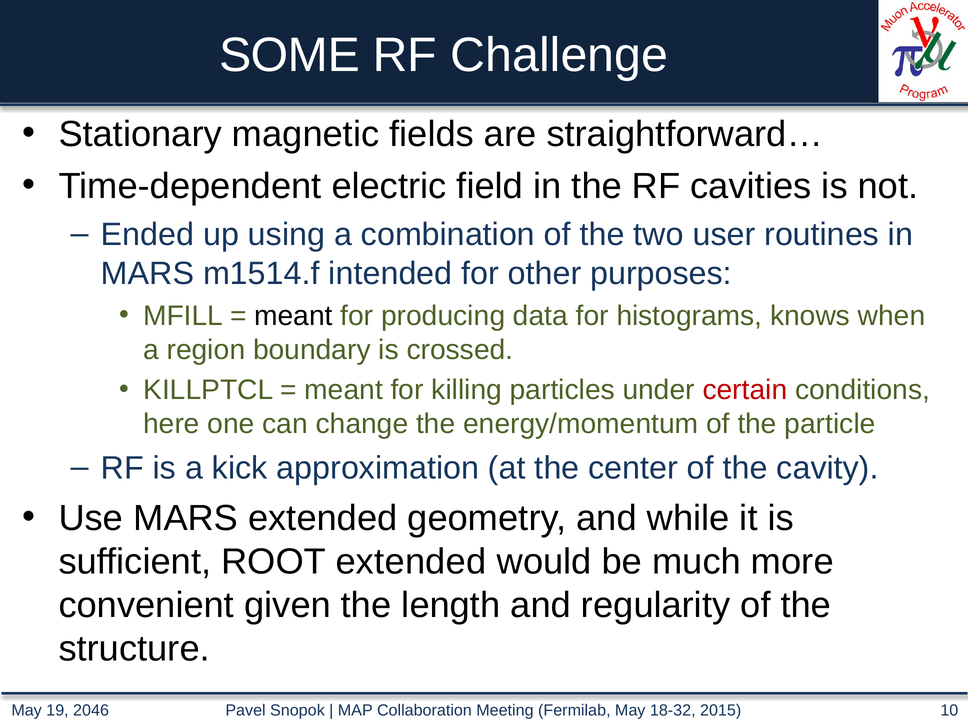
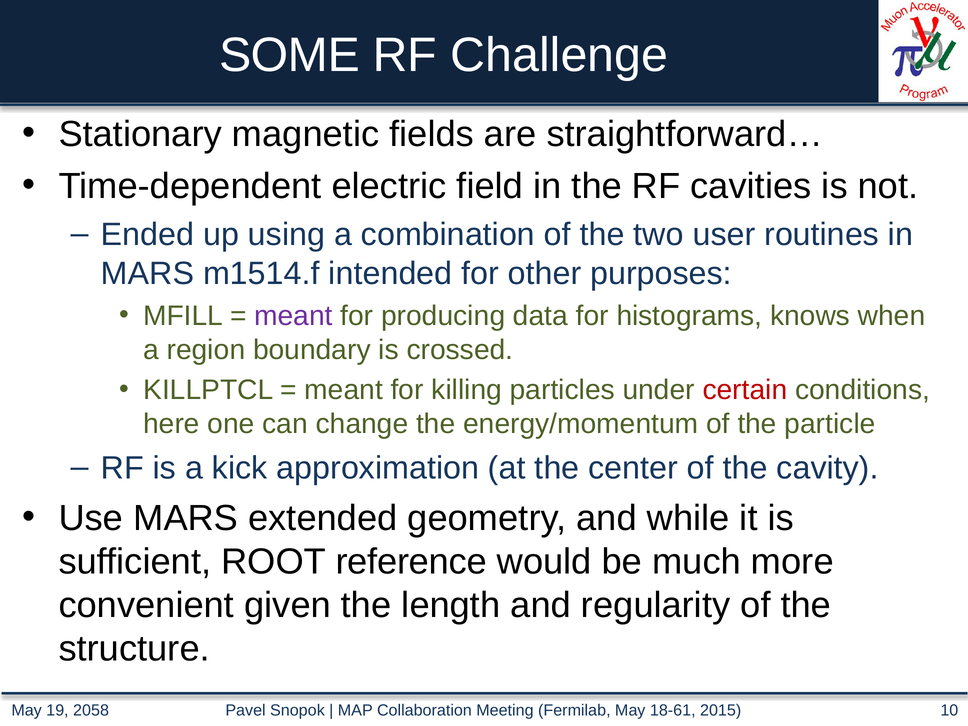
meant colour: black -> purple (293, 316)
ROOT extended: extended -> reference (411, 562)
2046: 2046 -> 2058 (91, 710)
18-32: 18-32 -> 18-61 (673, 711)
